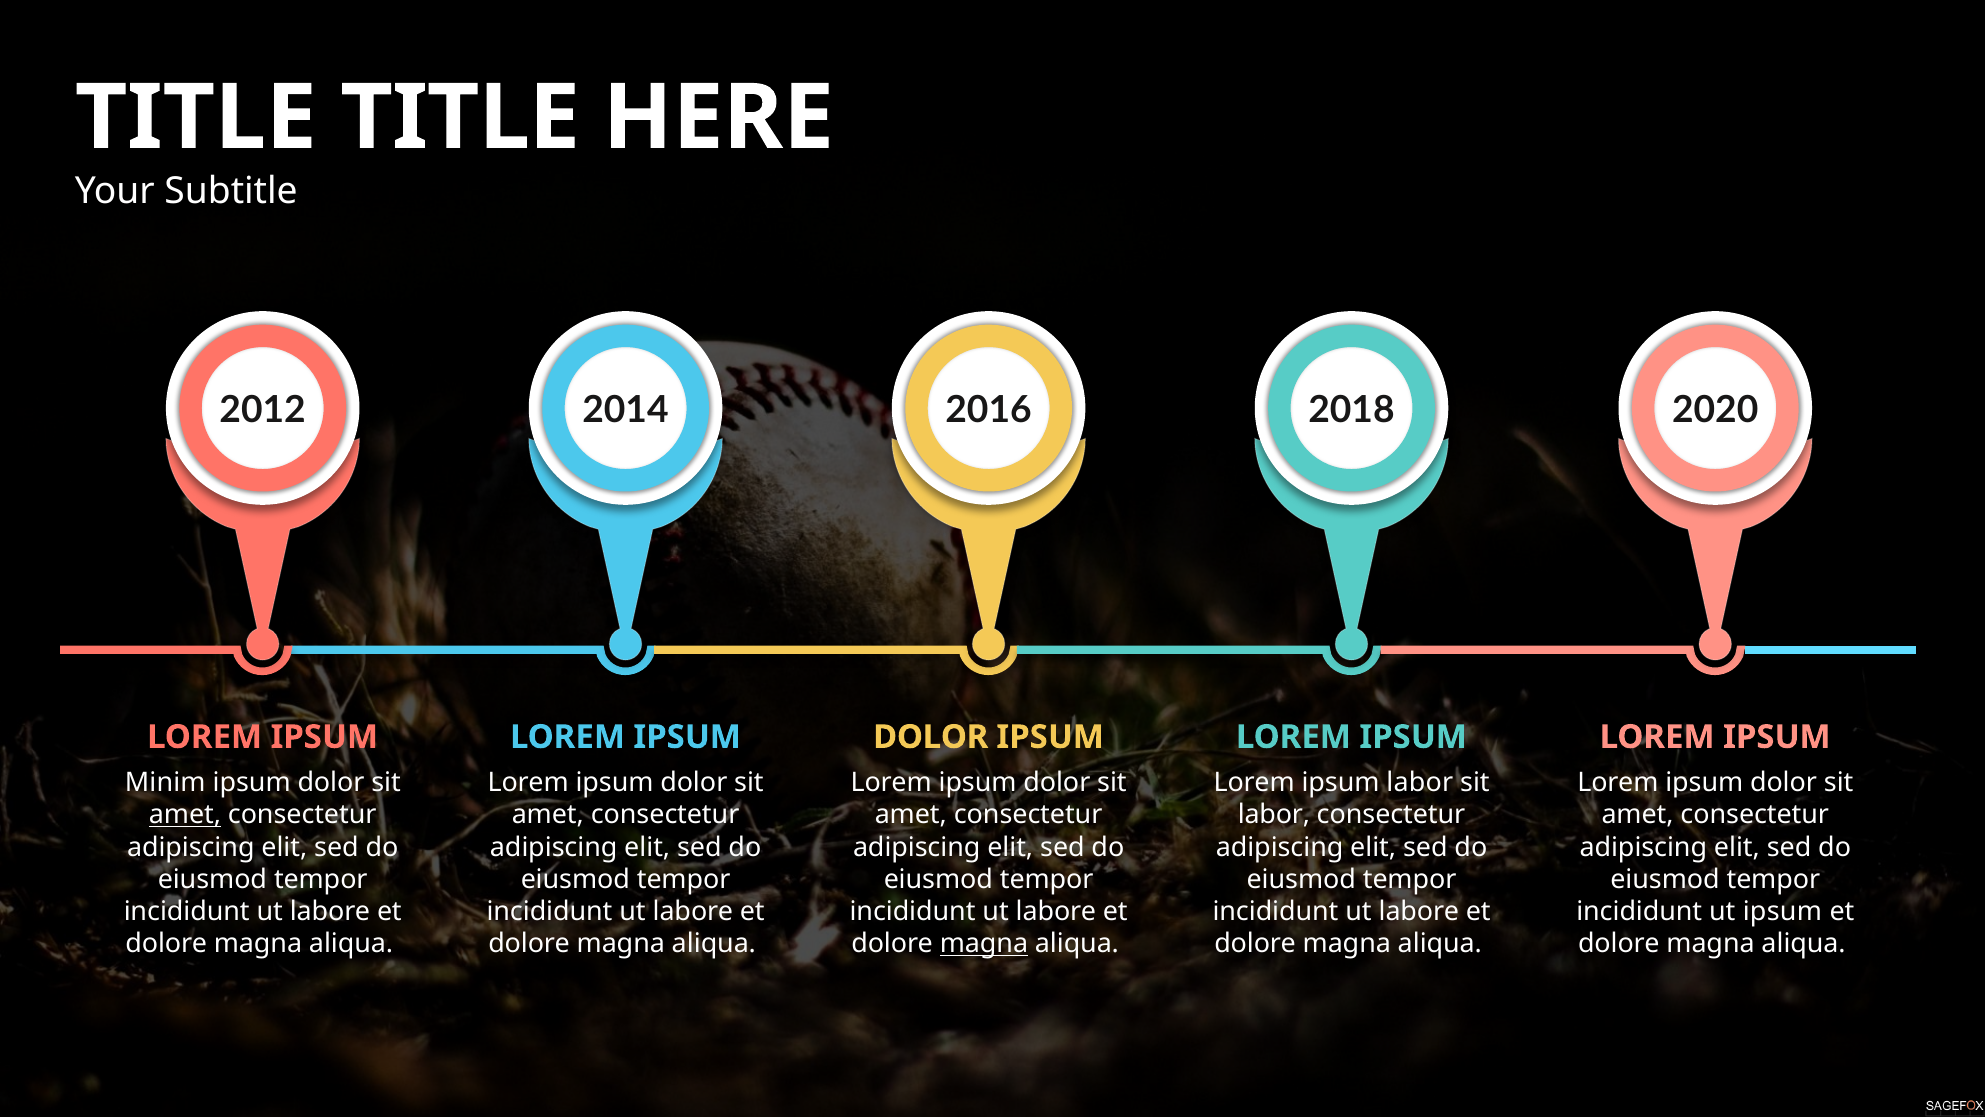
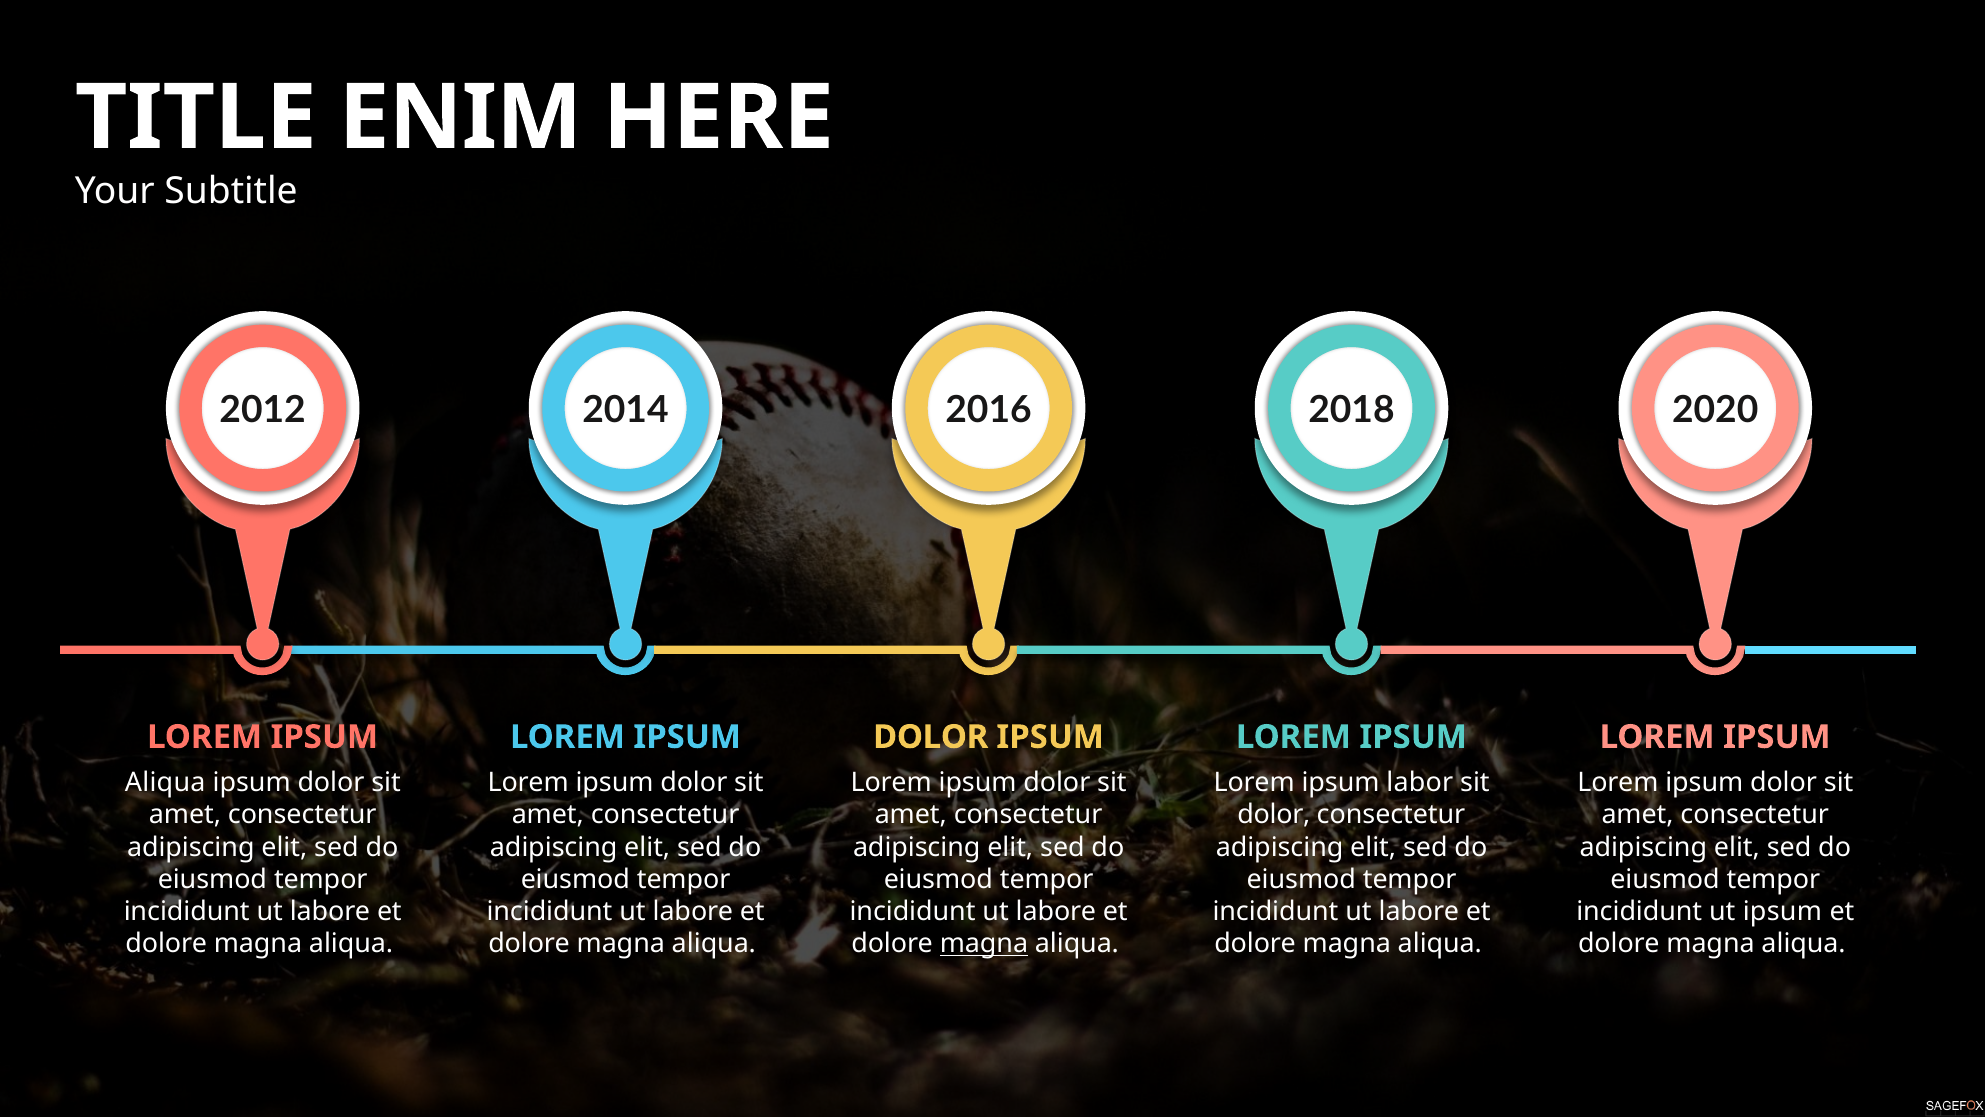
TITLE: TITLE -> ENIM (460, 118)
Minim: Minim -> Aliqua (165, 782)
amet underline: present -> none (185, 814)
labor: labor -> dolor (1274, 814)
